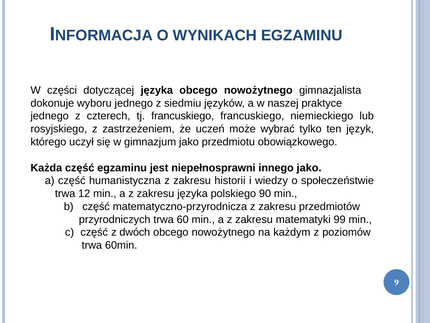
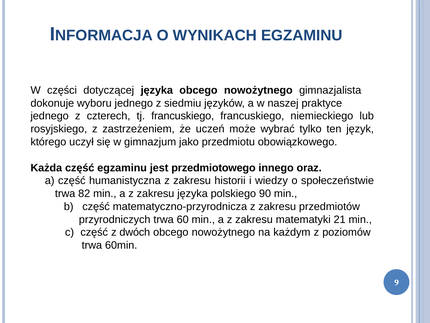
niepełnosprawni: niepełnosprawni -> przedmiotowego (213, 168)
innego jako: jako -> oraz (309, 168)
12: 12 -> 82 (84, 193)
99: 99 -> 21 (340, 219)
